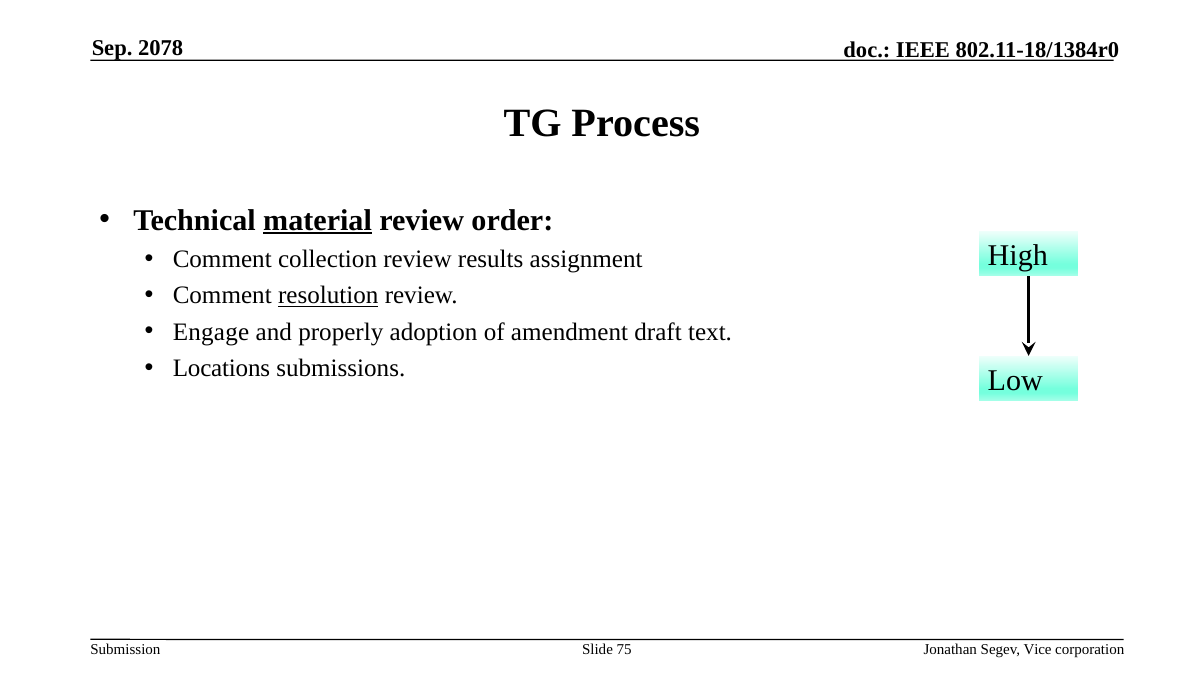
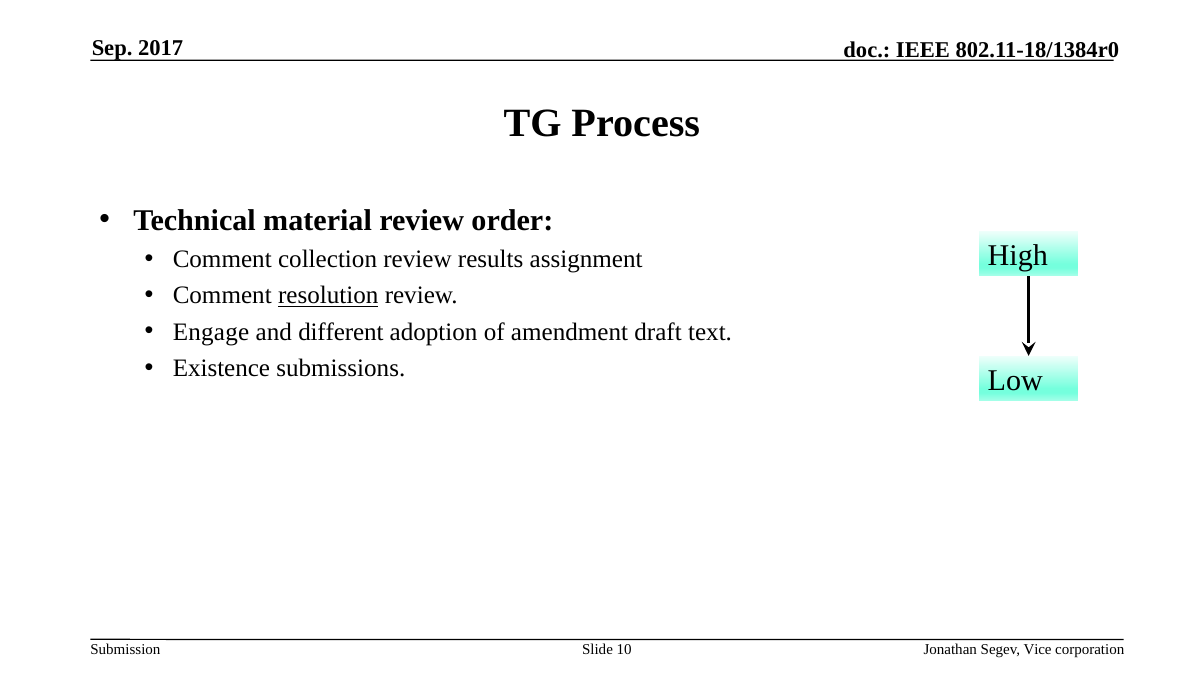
2078: 2078 -> 2017 (161, 48)
material underline: present -> none (318, 220)
properly: properly -> different (341, 332)
Locations: Locations -> Existence (221, 368)
75: 75 -> 10 (624, 650)
